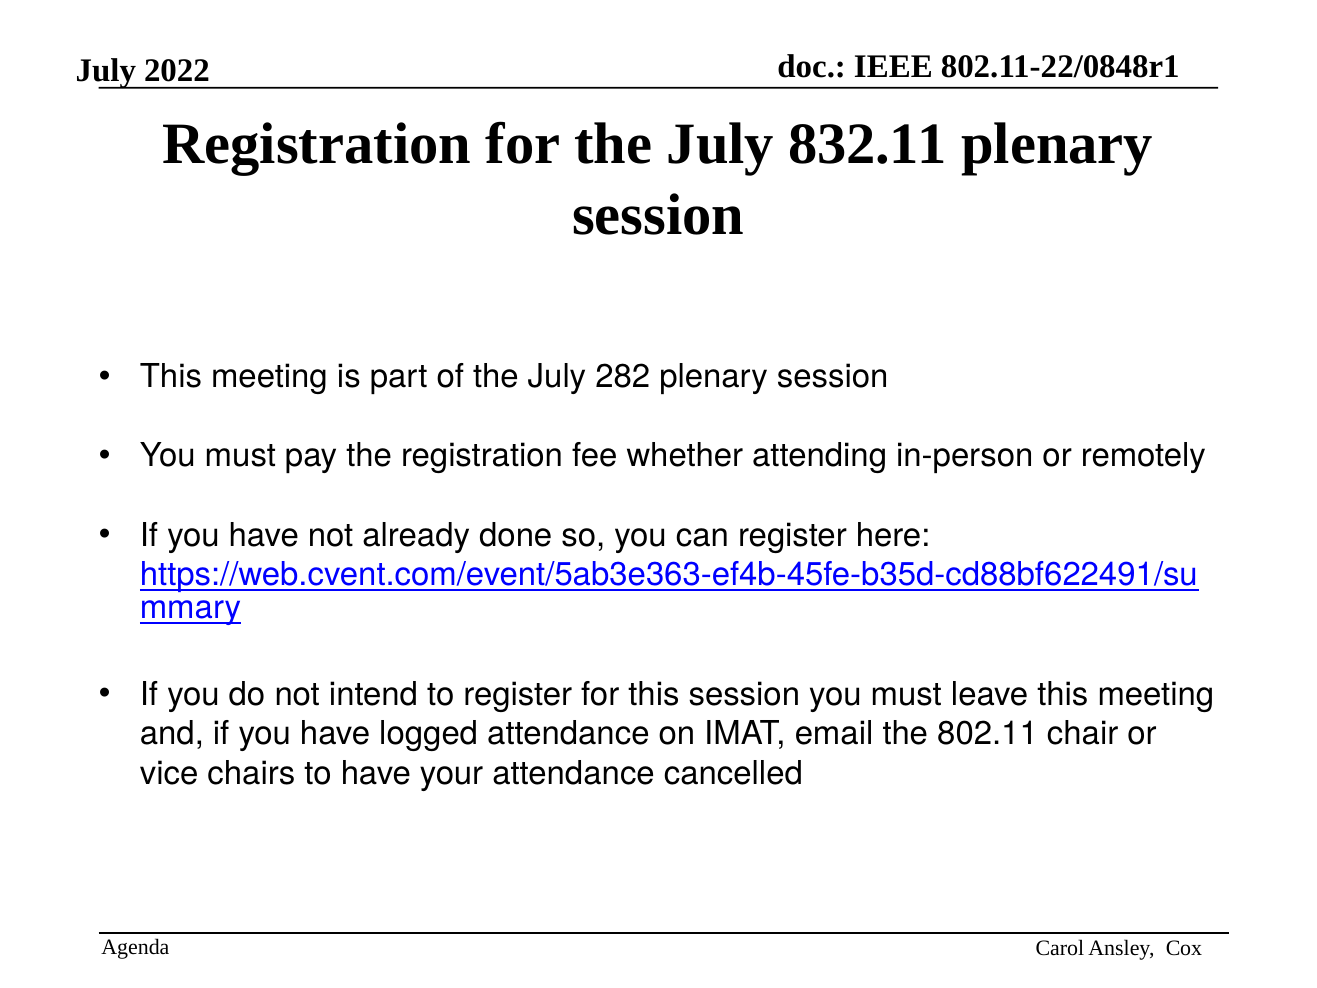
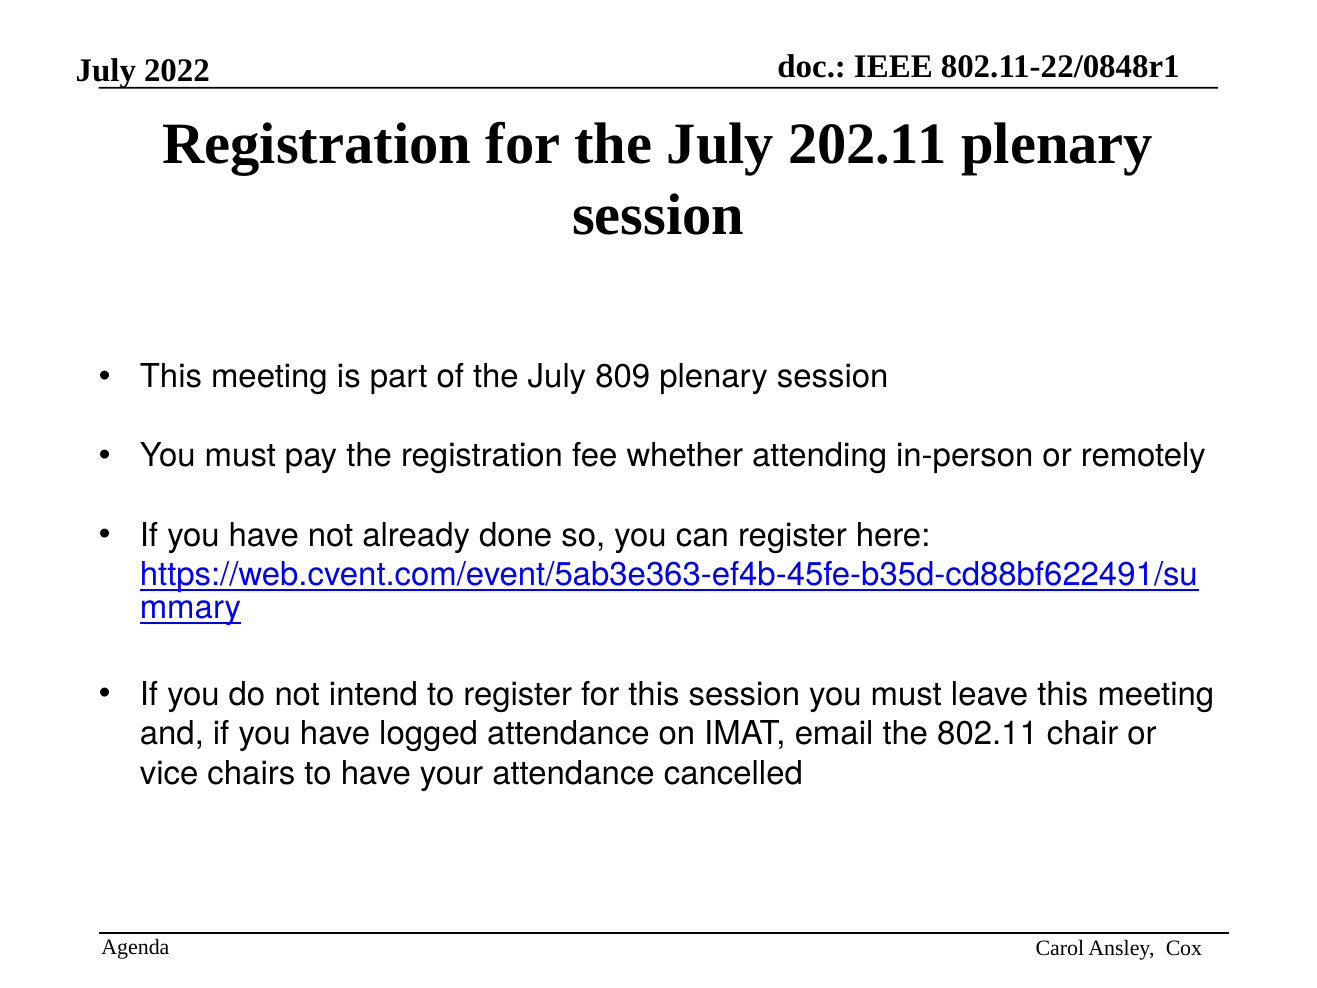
832.11: 832.11 -> 202.11 (868, 144)
282: 282 -> 809 (623, 377)
